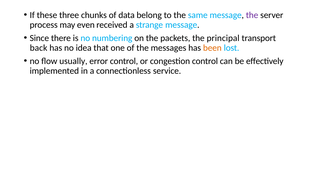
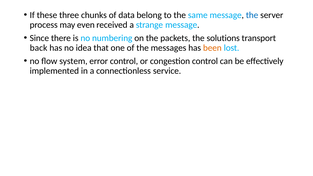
the colour: purple -> blue (252, 15)
principal: principal -> solutions (223, 38)
usually: usually -> system (73, 61)
